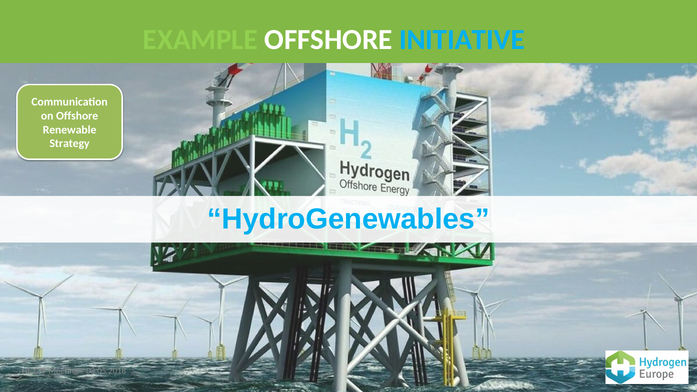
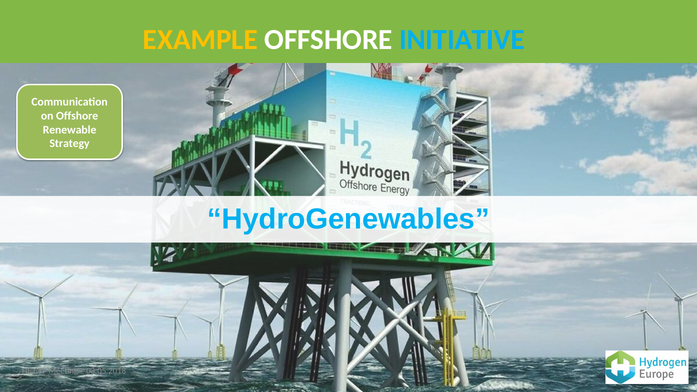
EXAMPLE colour: light green -> yellow (200, 40)
